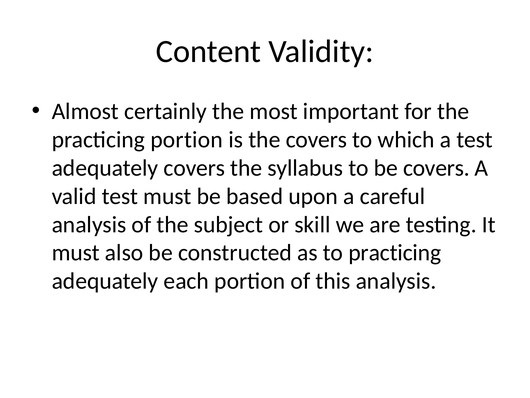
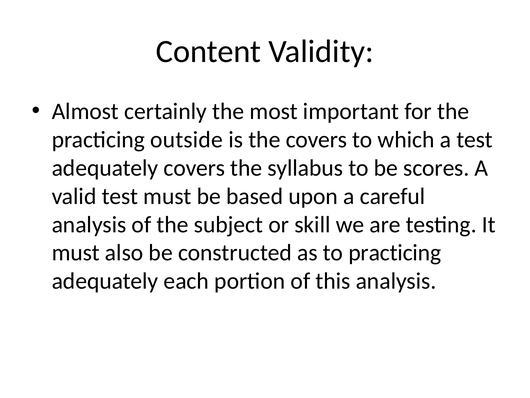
practicing portion: portion -> outside (187, 139)
be covers: covers -> scores (436, 168)
